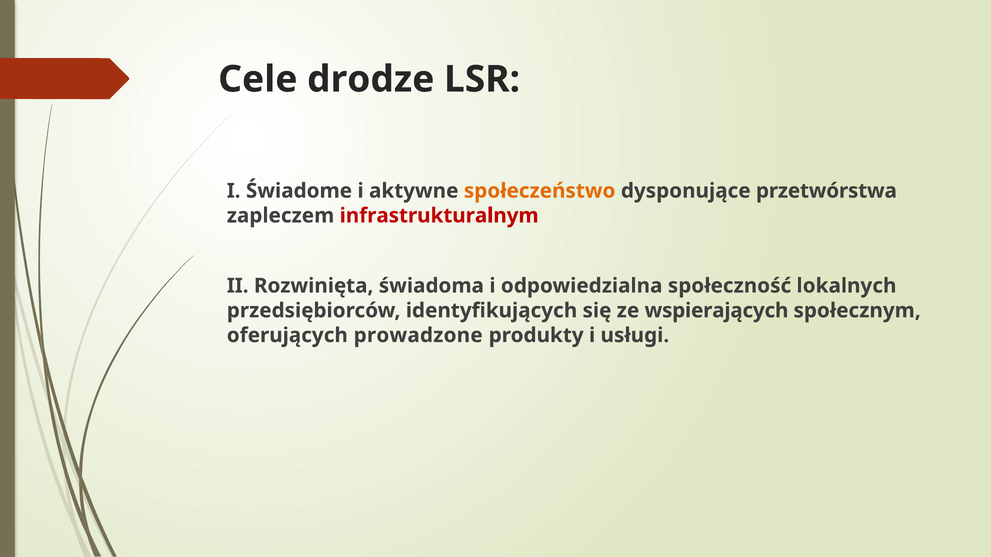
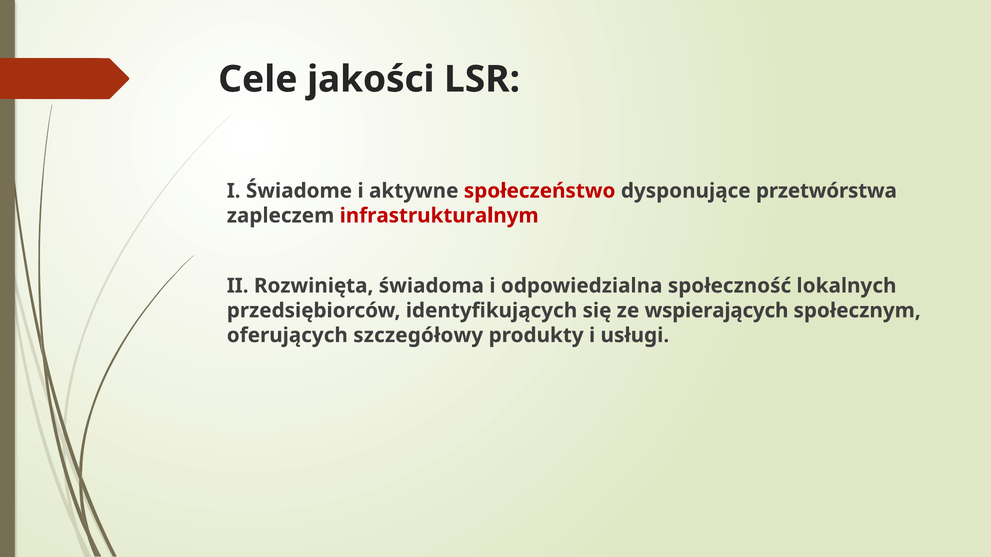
drodze: drodze -> jakości (371, 79)
społeczeństwo colour: orange -> red (540, 191)
prowadzone: prowadzone -> szczegółowy (418, 336)
